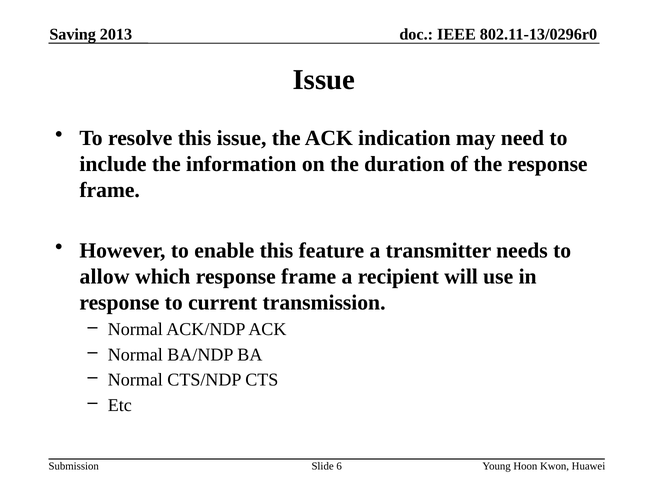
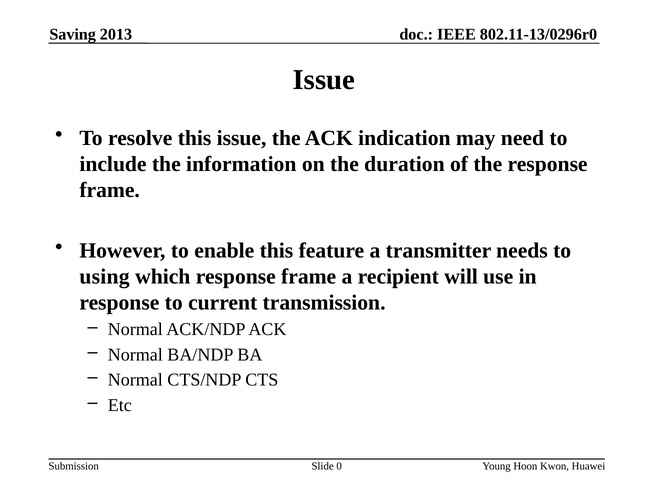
allow: allow -> using (105, 276)
6: 6 -> 0 (339, 466)
